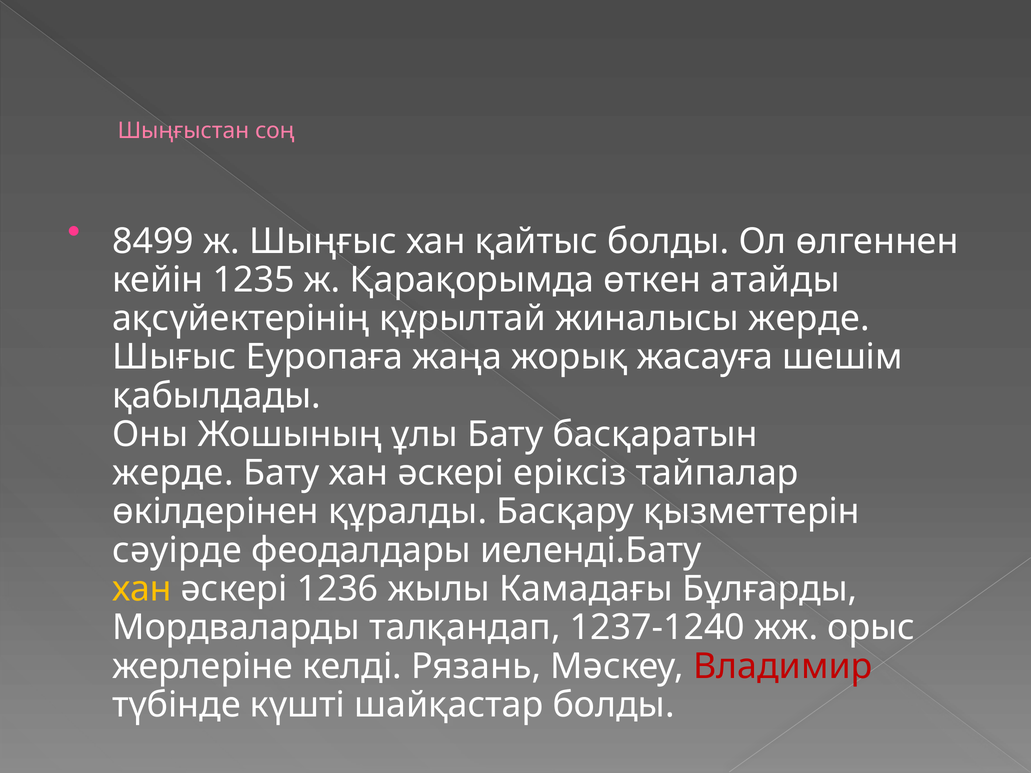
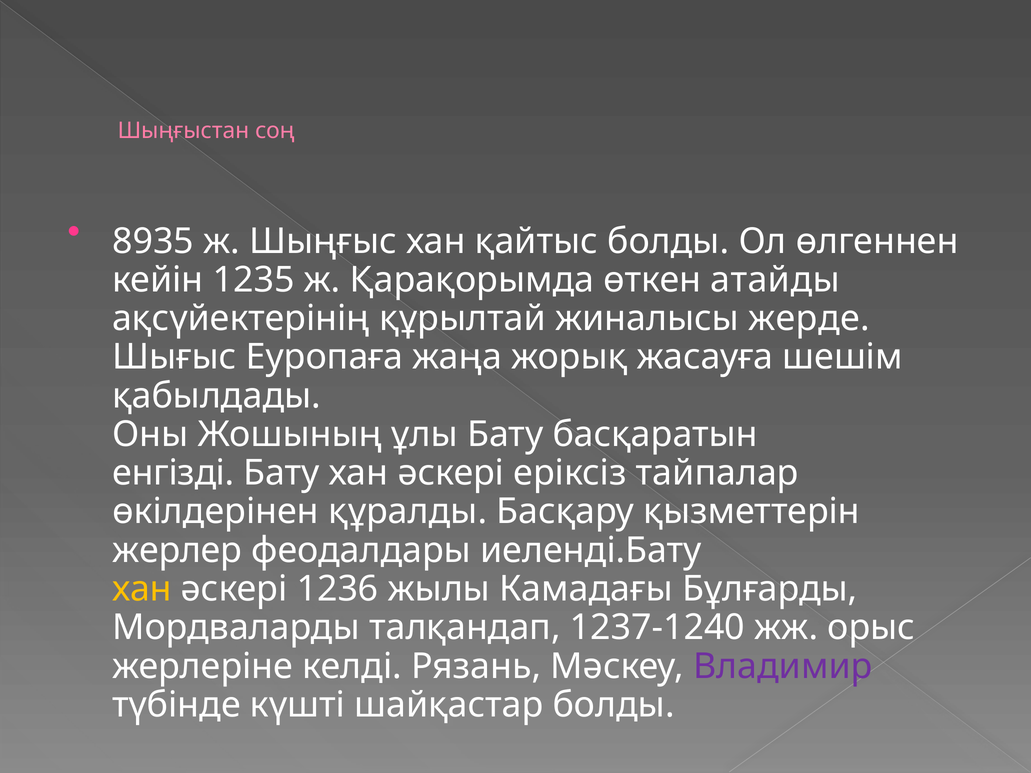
8499: 8499 -> 8935 (153, 241)
жерде: жерде -> енгізді (173, 473)
сәуірде: сәуірде -> жерлер (177, 550)
Владимир colour: red -> purple (783, 666)
